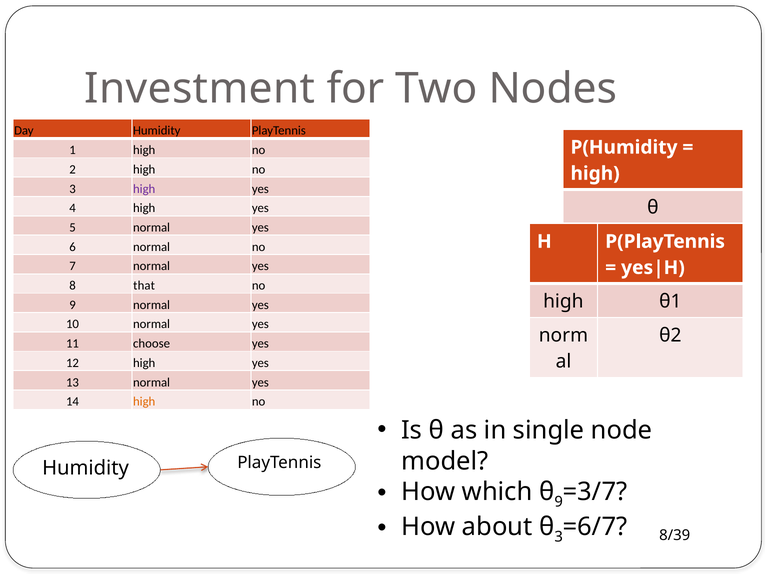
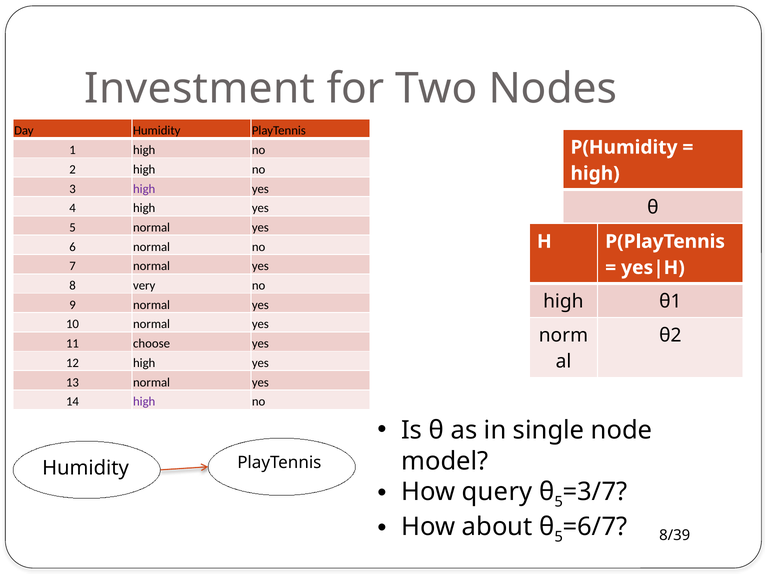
that: that -> very (144, 285)
high colour: orange -> purple (144, 401)
which: which -> query (497, 491)
9: 9 -> 5 (559, 501)
about θ 3: 3 -> 5 (559, 536)
